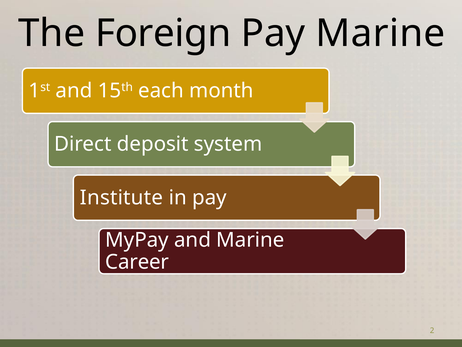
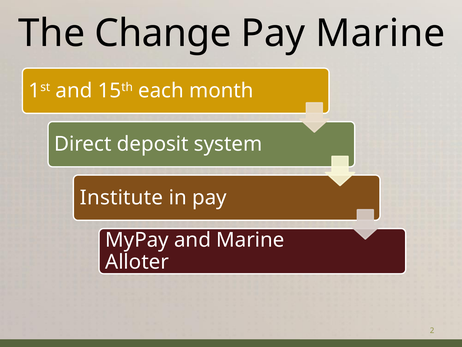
Foreign: Foreign -> Change (163, 33)
Career: Career -> Alloter (137, 262)
